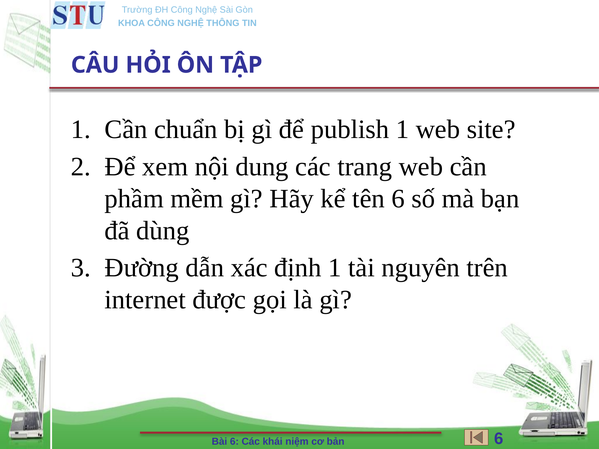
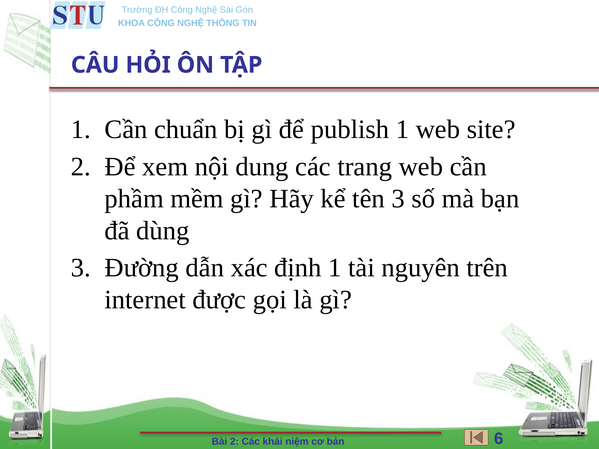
tên 6: 6 -> 3 (398, 199)
Bài 6: 6 -> 2 (234, 442)
